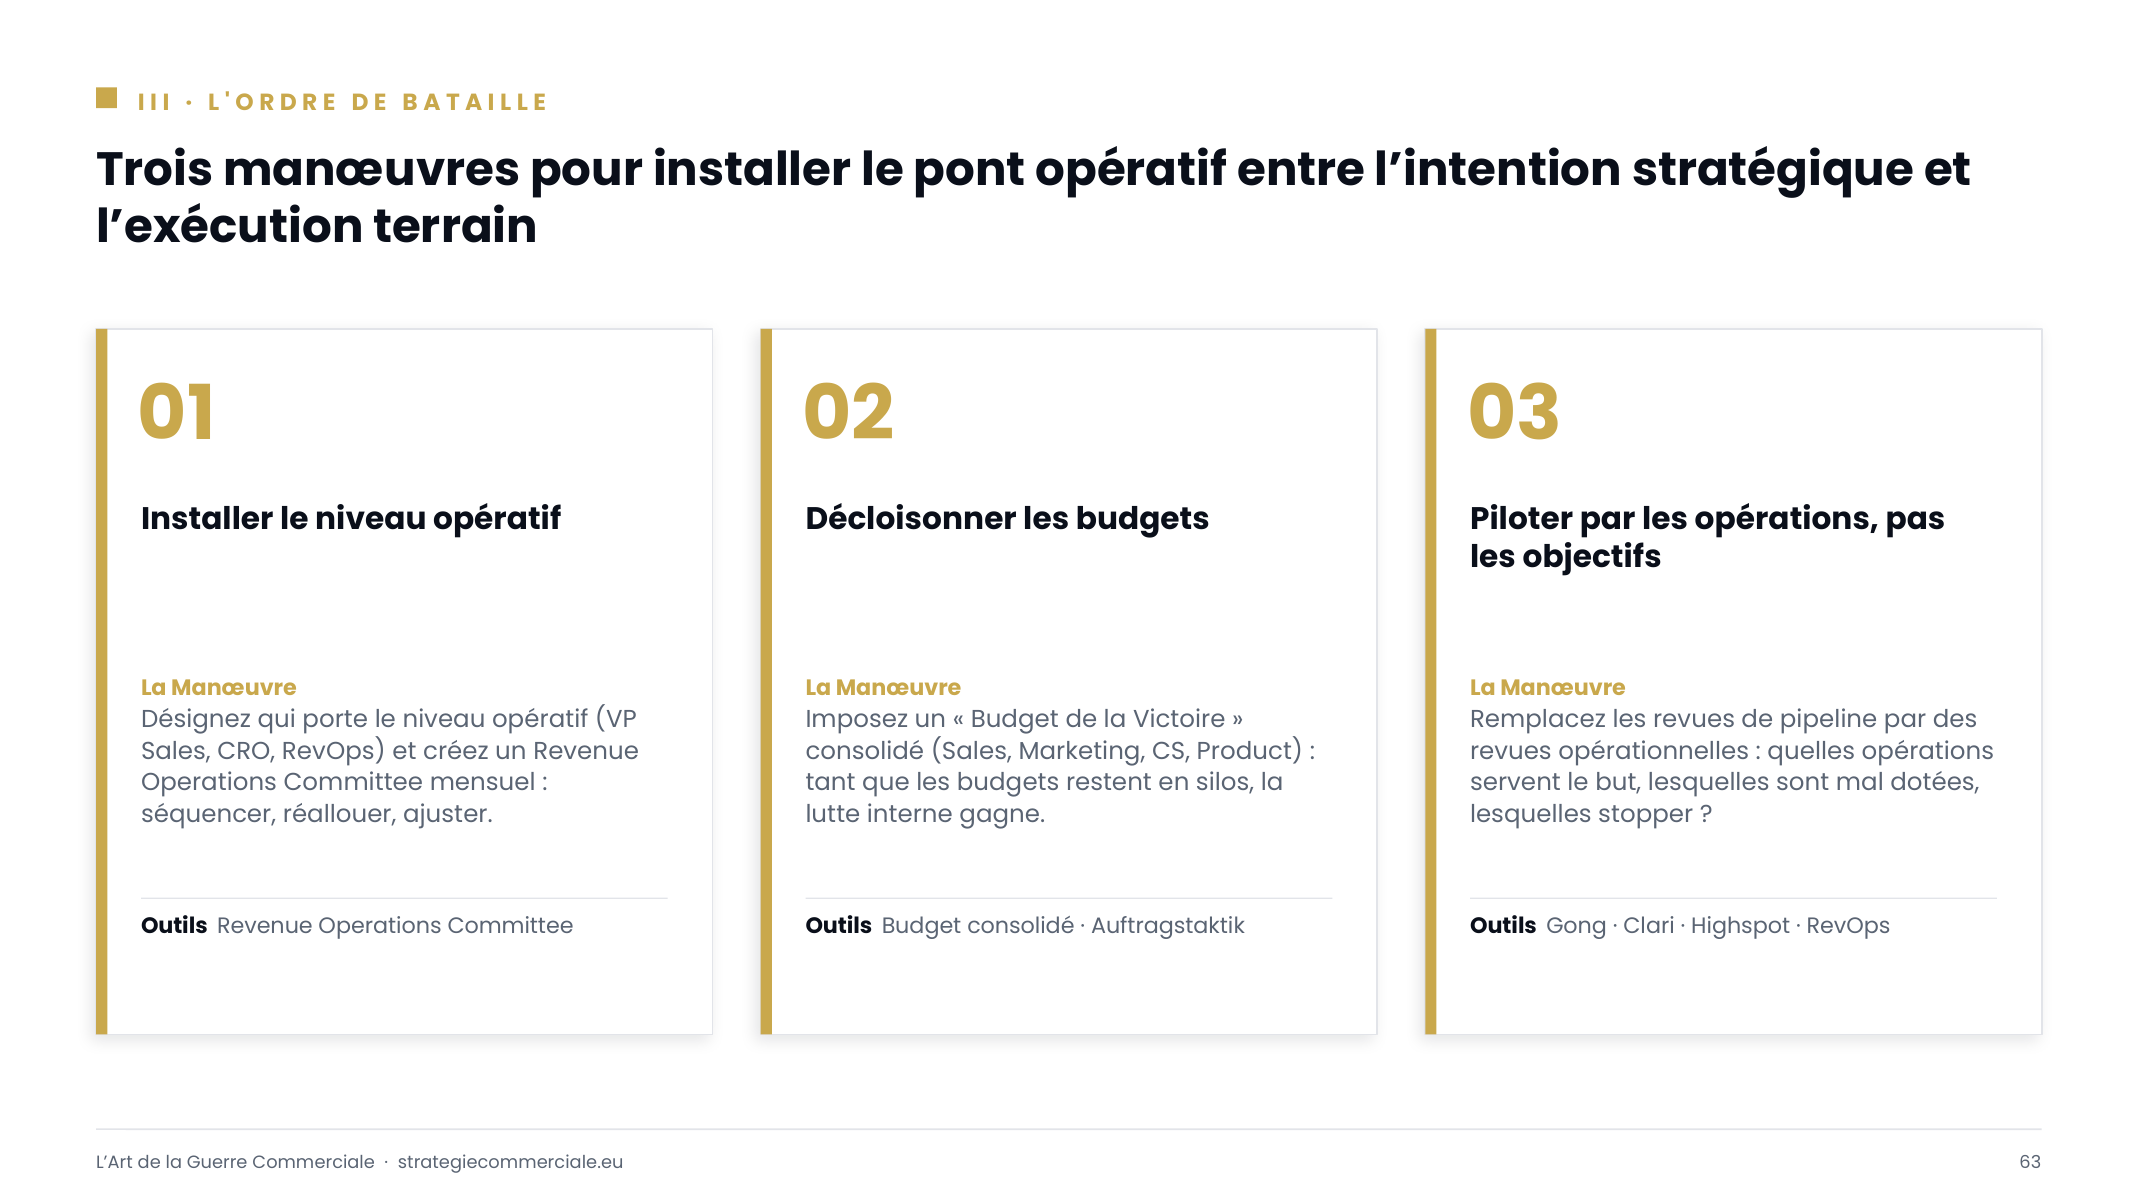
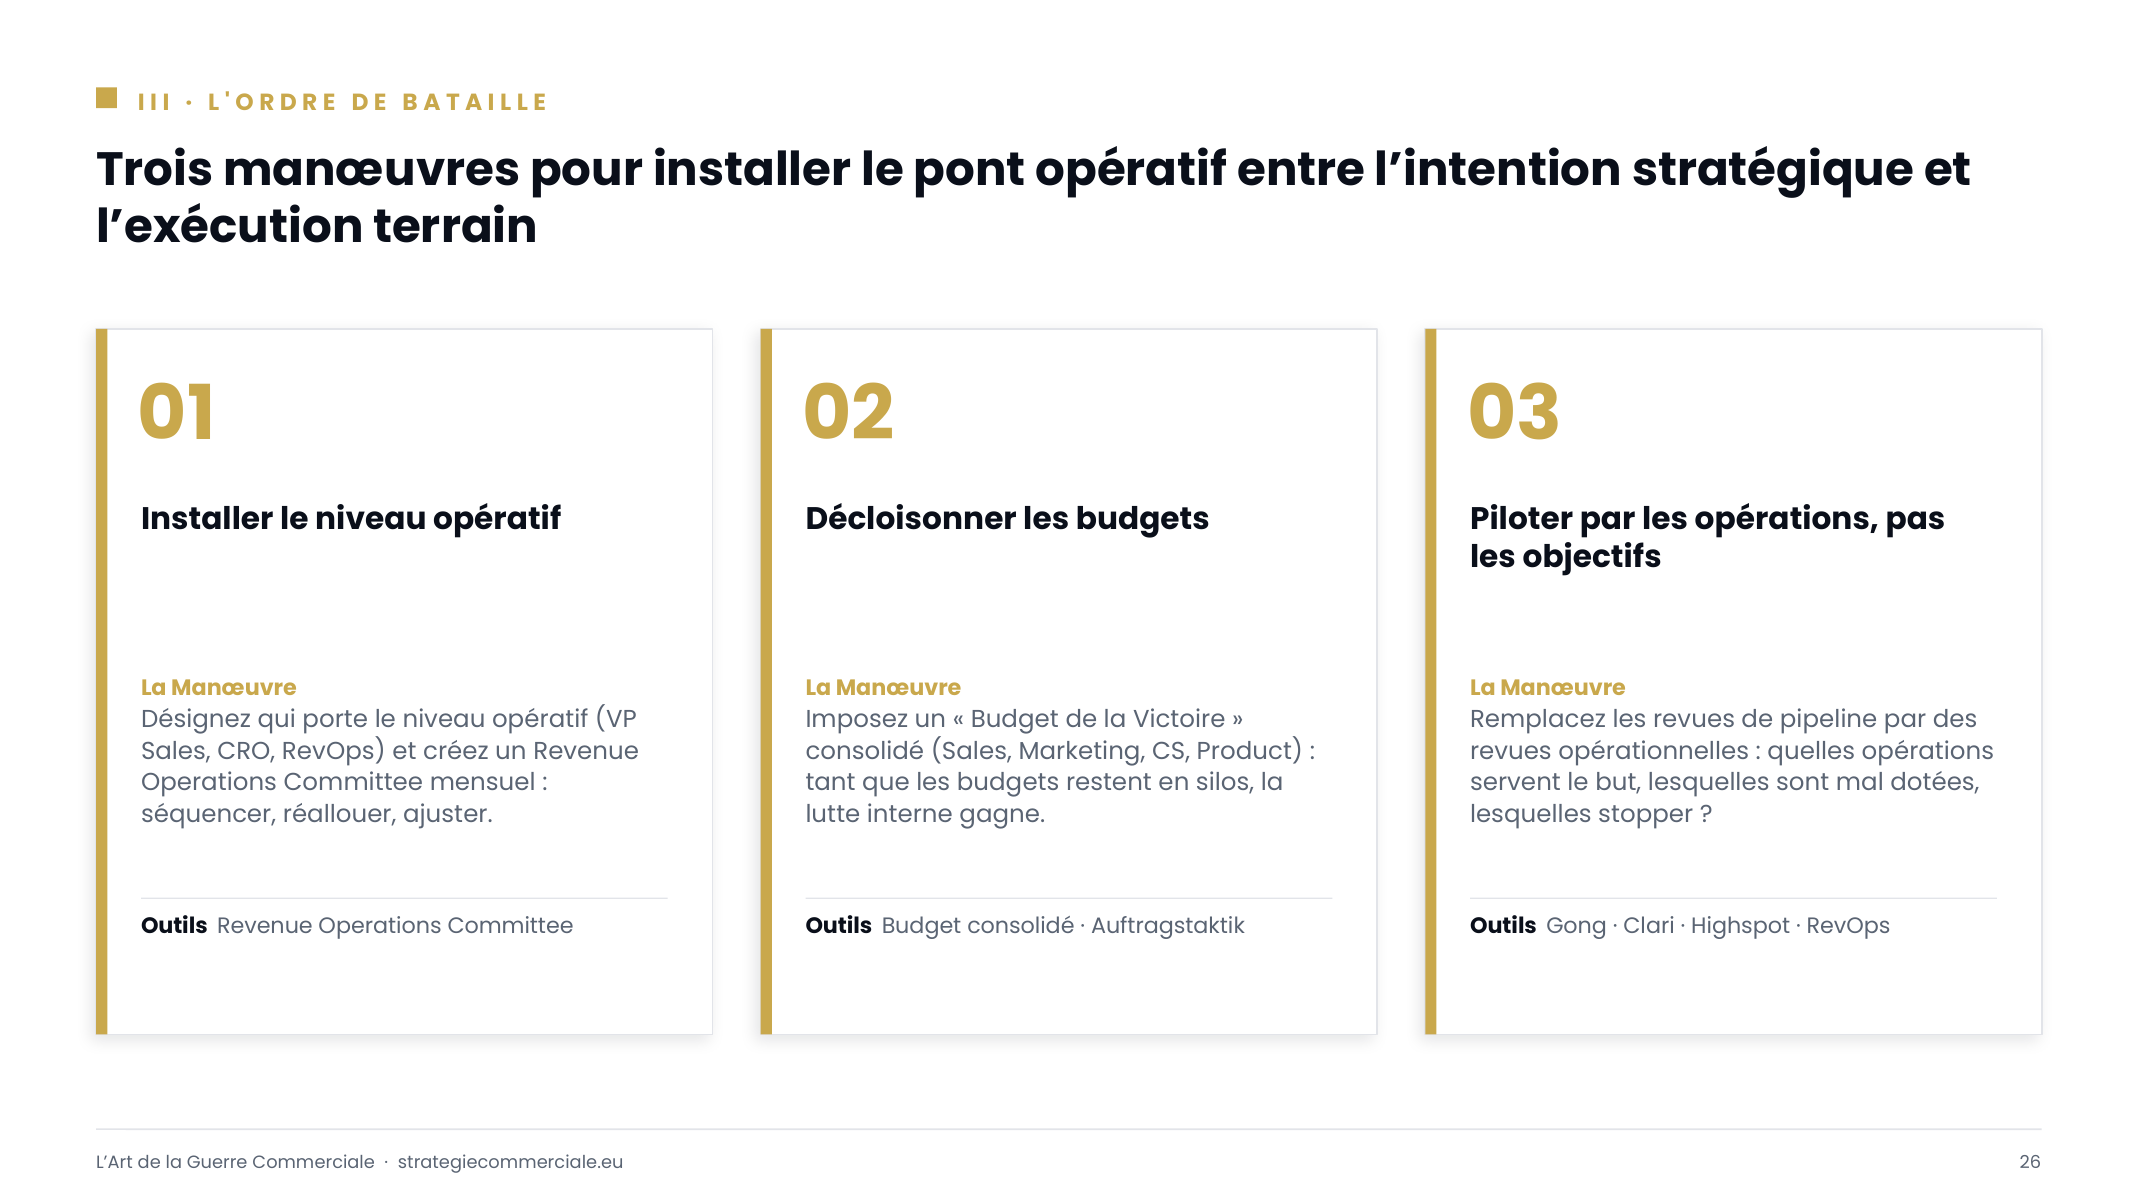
63: 63 -> 26 (2030, 1162)
